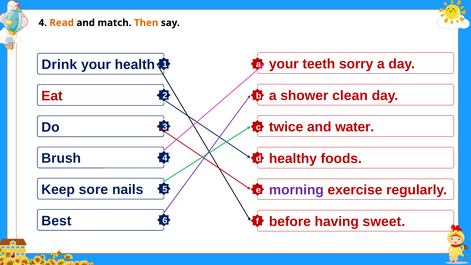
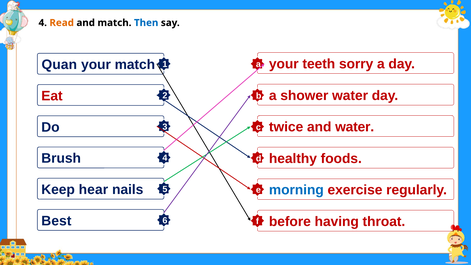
Then colour: orange -> blue (146, 23)
Drink: Drink -> Quan (59, 65)
your health: health -> match (135, 65)
shower clean: clean -> water (350, 96)
sore: sore -> hear (93, 190)
morning colour: purple -> blue (296, 190)
sweet: sweet -> throat (384, 222)
